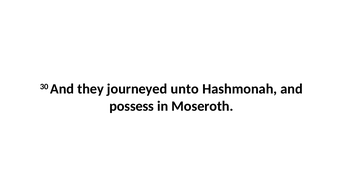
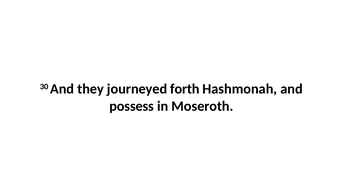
unto: unto -> forth (185, 89)
